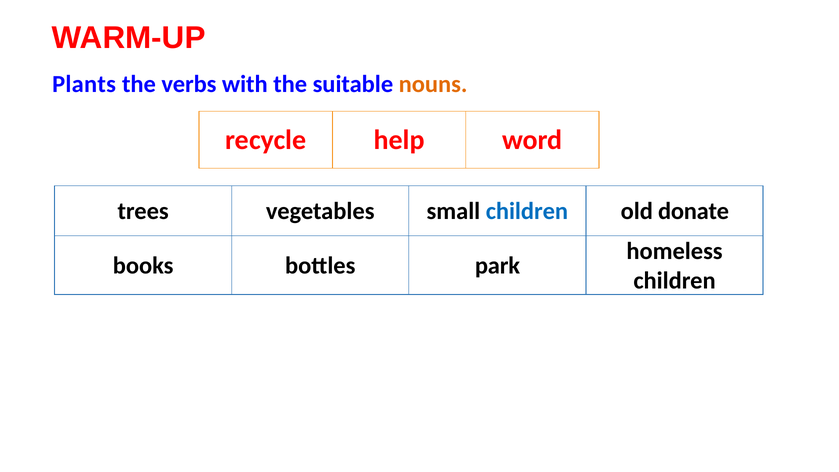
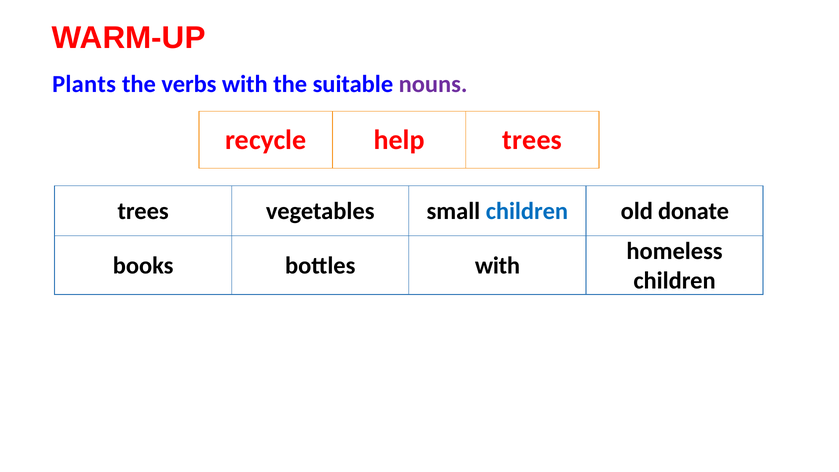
nouns colour: orange -> purple (433, 84)
help word: word -> trees (532, 140)
bottles park: park -> with (497, 265)
